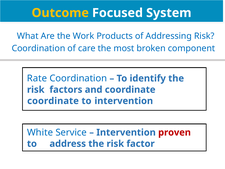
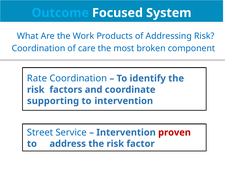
Outcome colour: yellow -> light blue (60, 13)
coordinate: coordinate -> supporting (53, 101)
White: White -> Street (40, 132)
